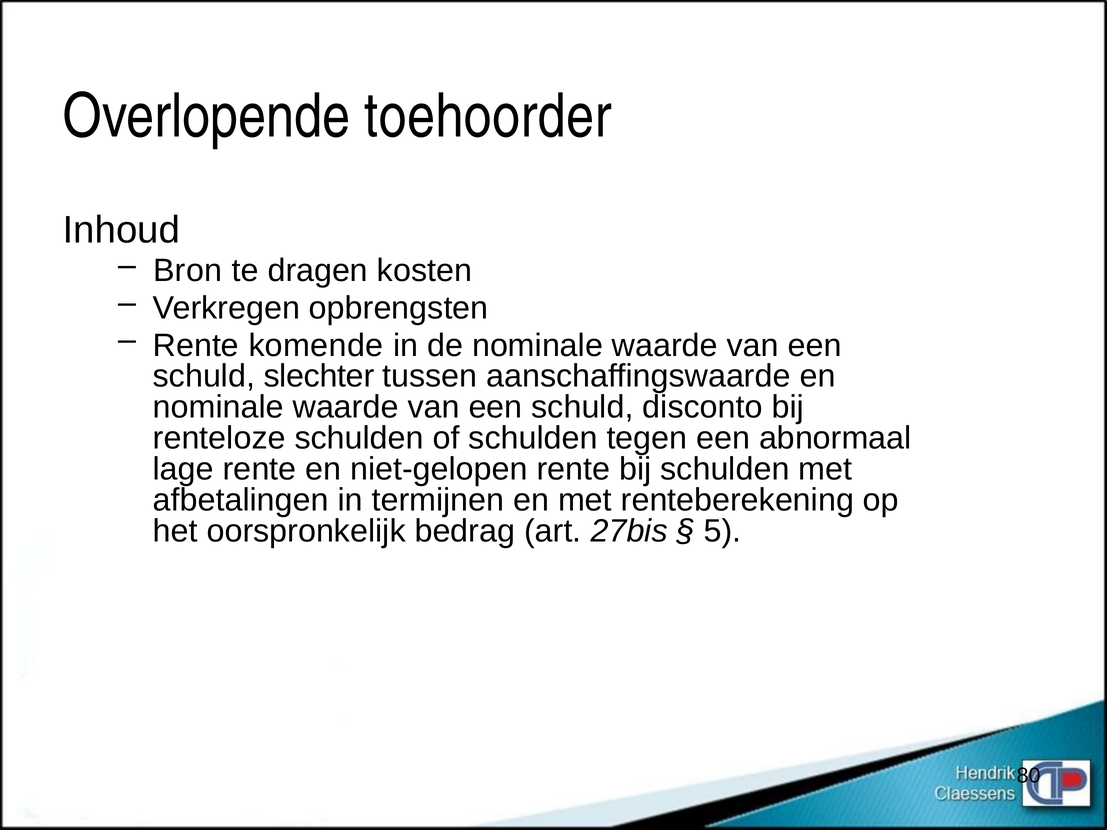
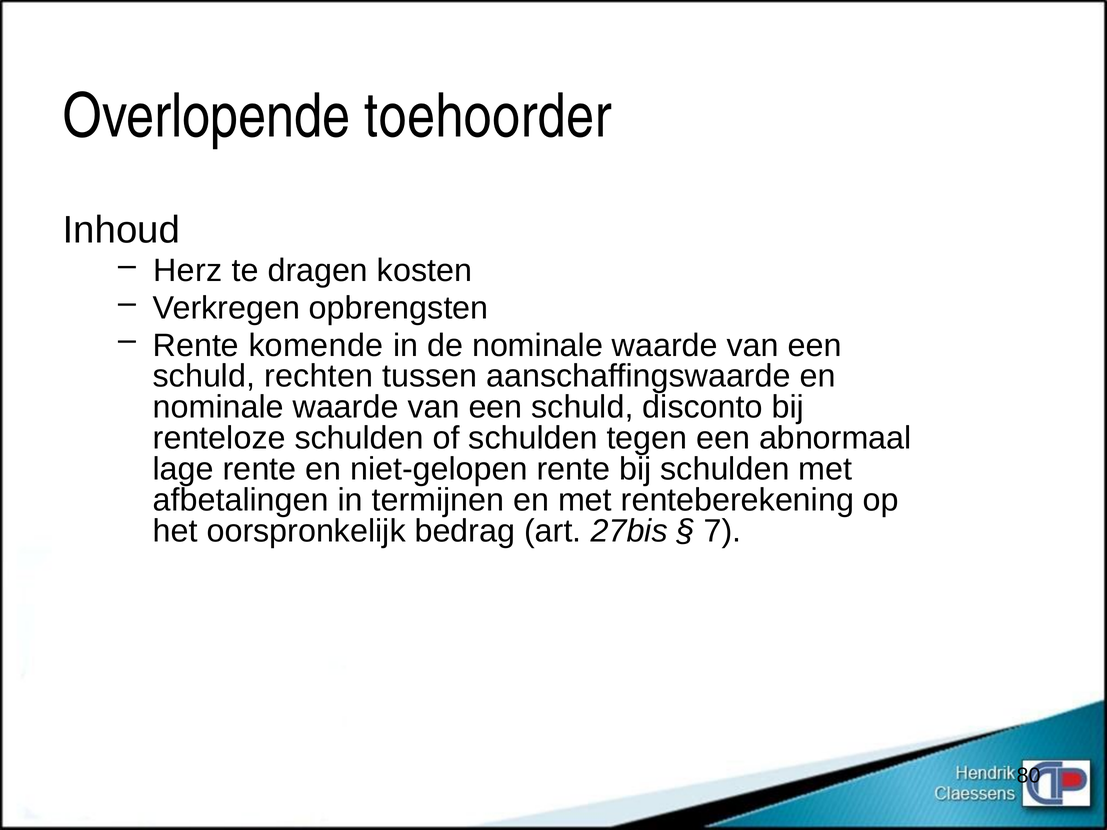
Bron: Bron -> Herz (188, 271)
slechter: slechter -> rechten (319, 376)
5: 5 -> 7 (722, 531)
